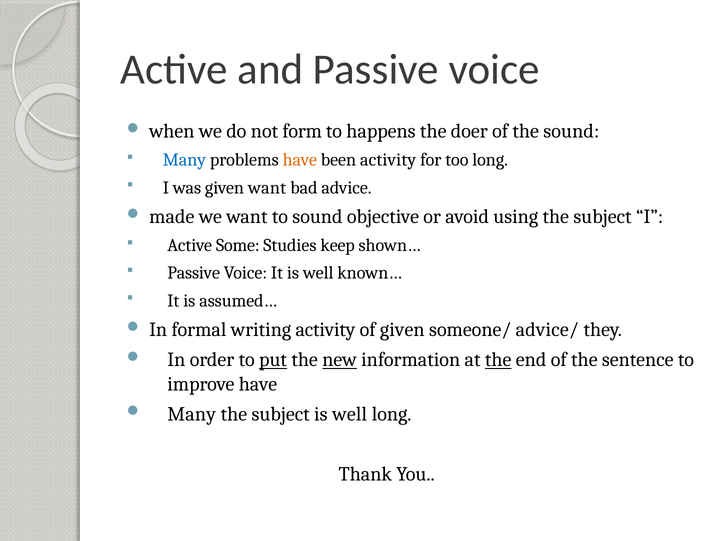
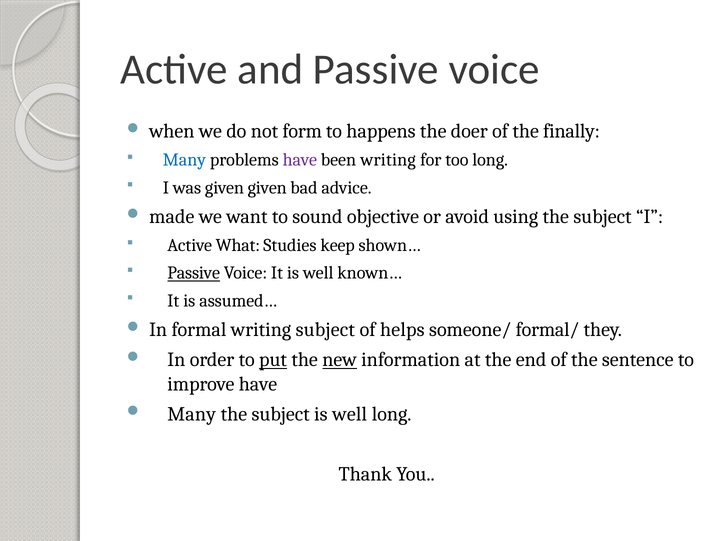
the sound: sound -> finally (571, 131)
have colour: orange -> purple (300, 160)
been activity: activity -> writing (388, 160)
given want: want -> given (267, 188)
Some: Some -> What (238, 245)
Passive underline: none -> present (194, 273)
writing activity: activity -> subject (325, 330)
of given: given -> helps (402, 330)
advice/: advice/ -> formal/ (547, 330)
the underline: present -> none (498, 360)
